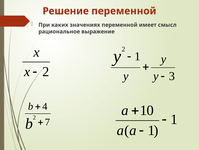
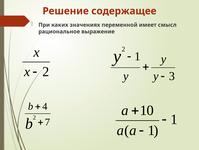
Решение переменной: переменной -> содержащее (124, 11)
